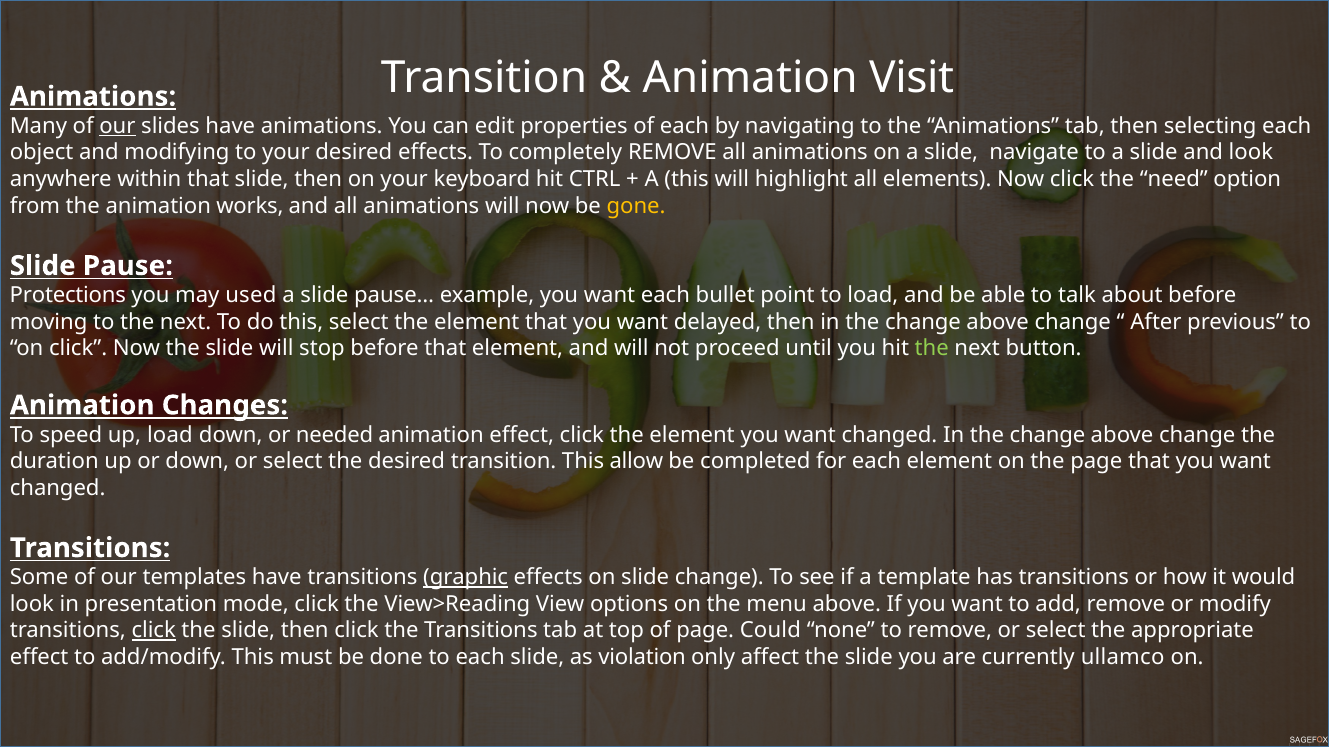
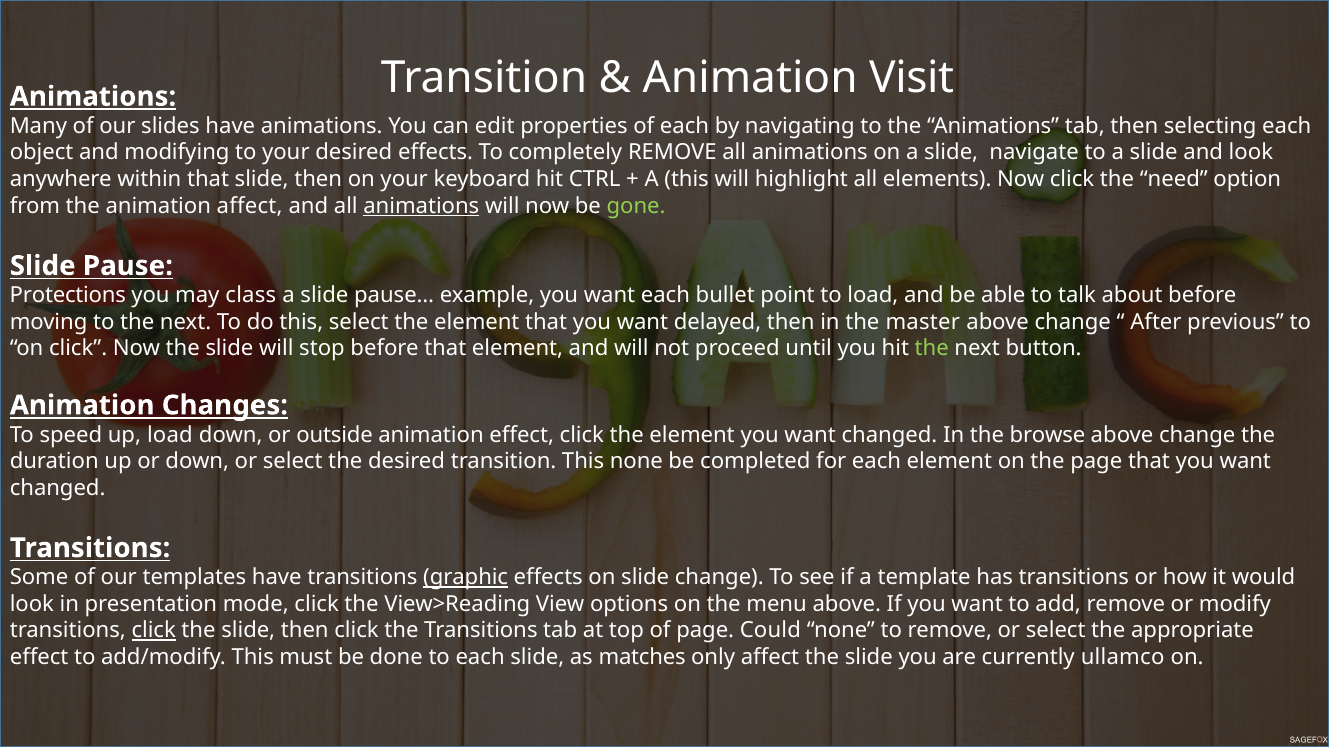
our underline: present -> none (117, 126)
animation works: works -> affect (250, 206)
animations underline: none -> present (421, 206)
gone colour: yellow -> light green (636, 206)
used: used -> class (251, 296)
then in the change: change -> master (923, 322)
needed: needed -> outside (335, 435)
changed In the change: change -> browse (1047, 435)
This allow: allow -> none (636, 462)
violation: violation -> matches (642, 658)
